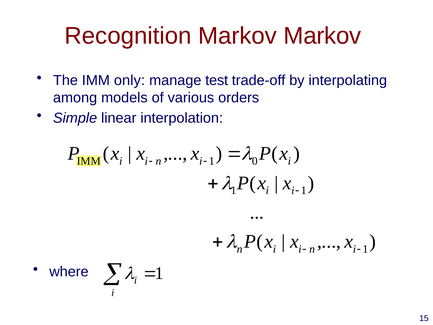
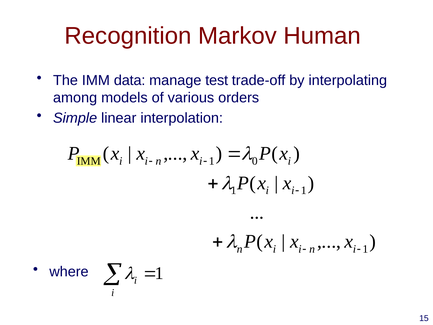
Markov Markov: Markov -> Human (322, 36)
only: only -> data (130, 80)
